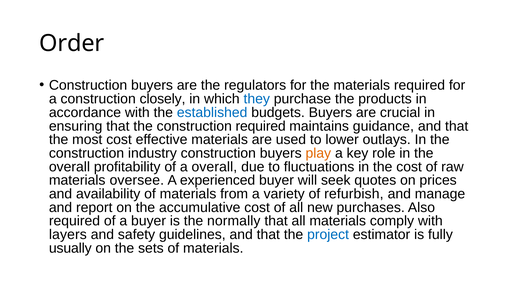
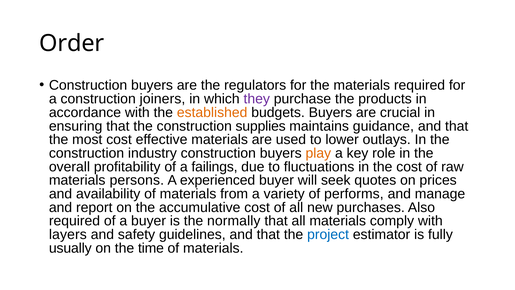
closely: closely -> joiners (162, 99)
they colour: blue -> purple (257, 99)
established colour: blue -> orange (212, 112)
construction required: required -> supplies (261, 126)
a overall: overall -> failings (214, 167)
oversee: oversee -> persons (137, 180)
refurbish: refurbish -> performs (354, 194)
sets: sets -> time (151, 248)
